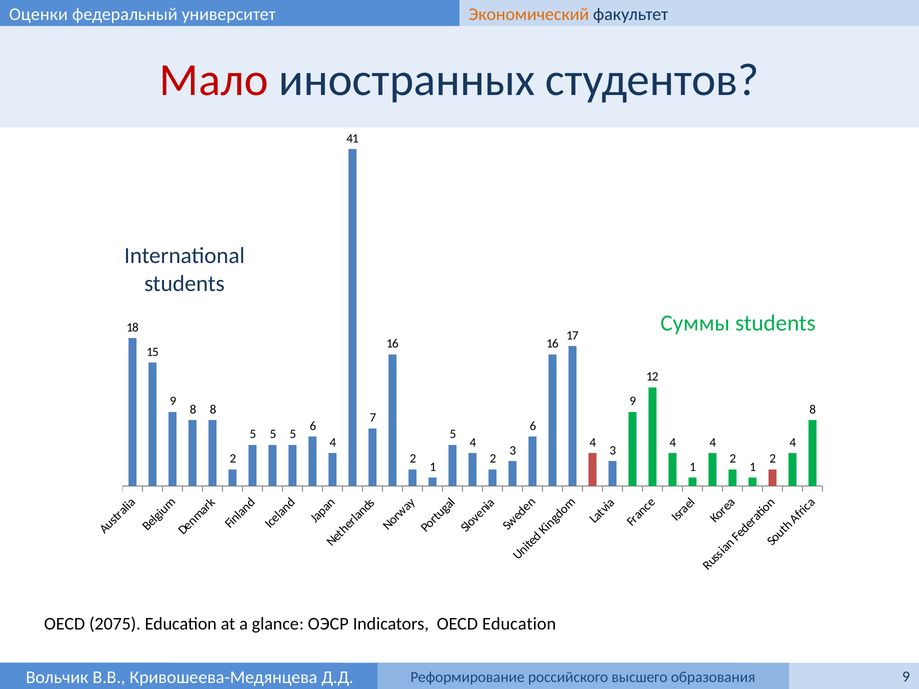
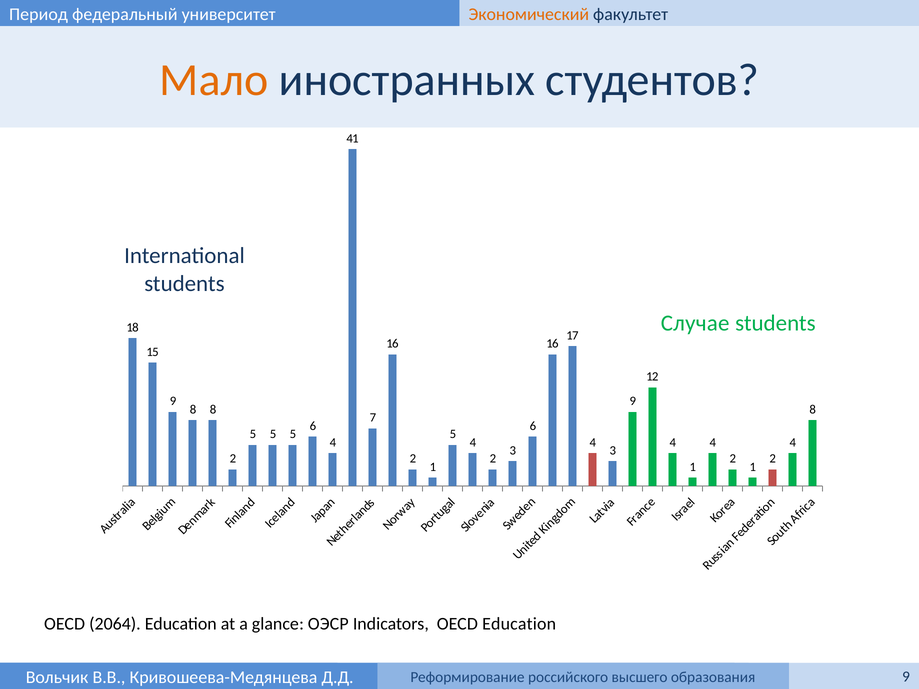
Оценки: Оценки -> Период (38, 14)
Мало colour: red -> orange (214, 80)
Суммы: Суммы -> Случае (695, 323)
2075: 2075 -> 2064 (115, 624)
